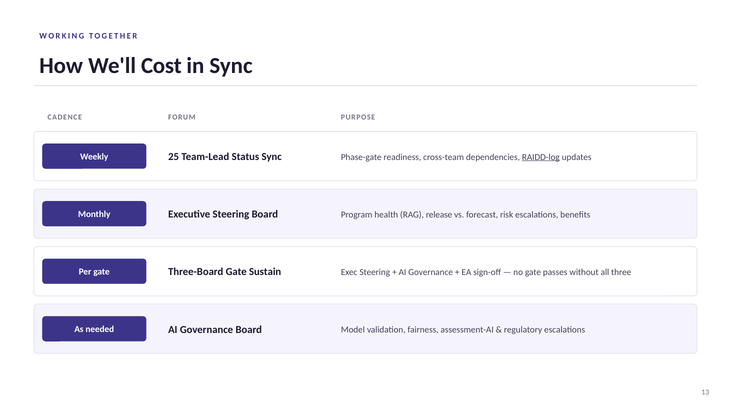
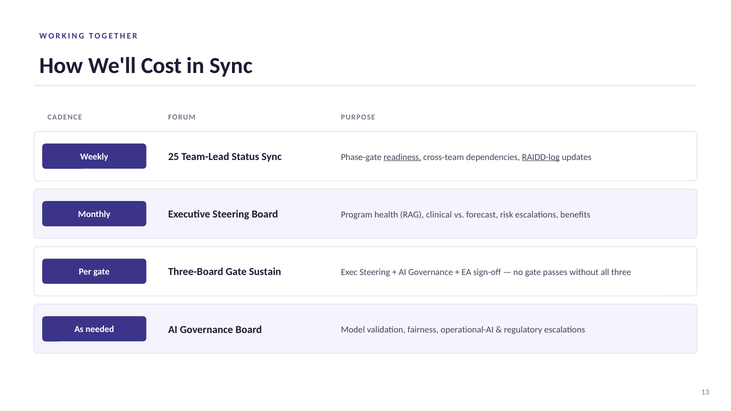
readiness underline: none -> present (402, 157)
release: release -> clinical (439, 215)
assessment-AI: assessment-AI -> operational-AI (467, 330)
